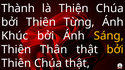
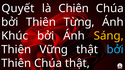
Thành: Thành -> Quyết (18, 8)
Thiện: Thiện -> Chiên (74, 8)
Thân: Thân -> Vững (54, 50)
bởi colour: yellow -> light blue (115, 50)
